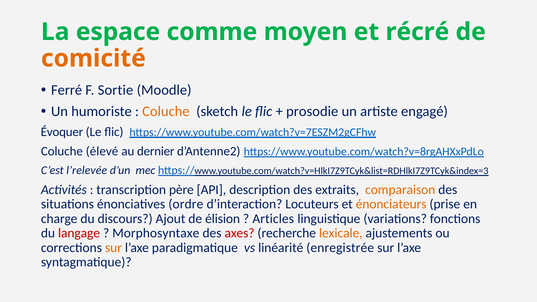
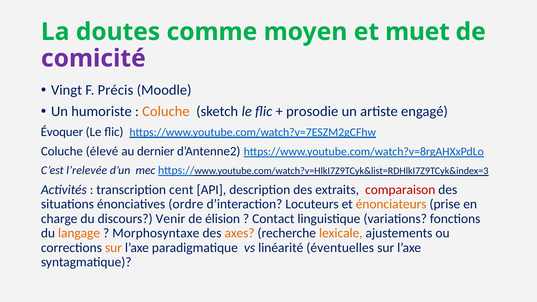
espace: espace -> doutes (118, 32)
récré: récré -> muet (417, 32)
comicité colour: orange -> purple (93, 58)
Ferré: Ferré -> Vingt (67, 90)
Sortie: Sortie -> Précis (115, 90)
père: père -> cent (181, 190)
comparaison colour: orange -> red (400, 190)
Ajout: Ajout -> Venir (170, 219)
Articles: Articles -> Contact (273, 219)
langage colour: red -> orange (79, 233)
axes colour: red -> orange (240, 233)
enregistrée: enregistrée -> éventuelles (340, 248)
